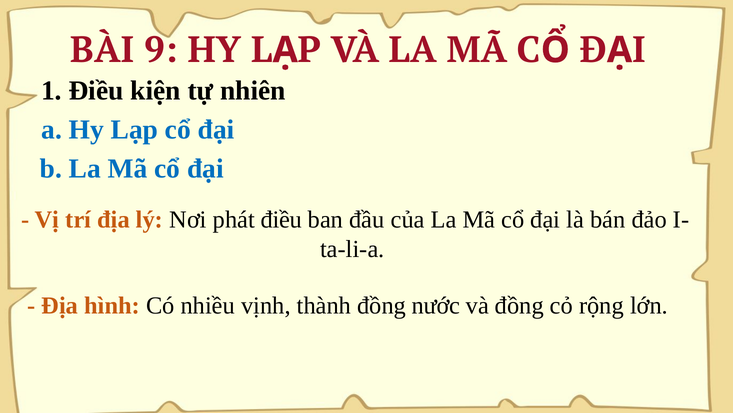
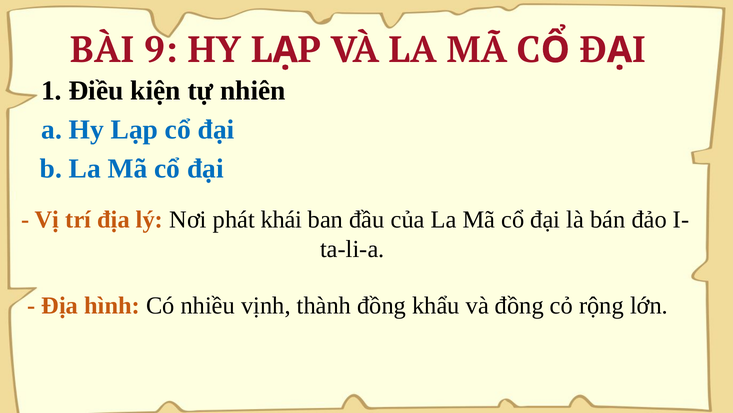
phát điều: điều -> khái (281, 220)
nước: nước -> khẩu (436, 305)
